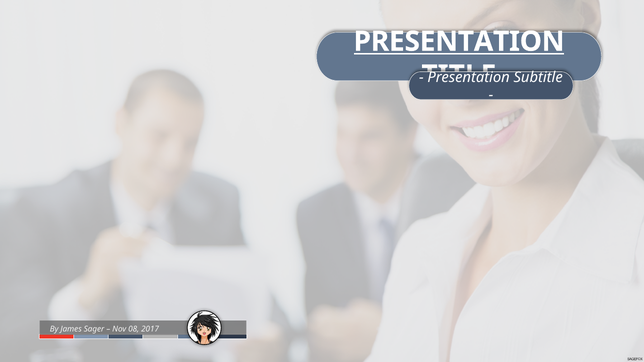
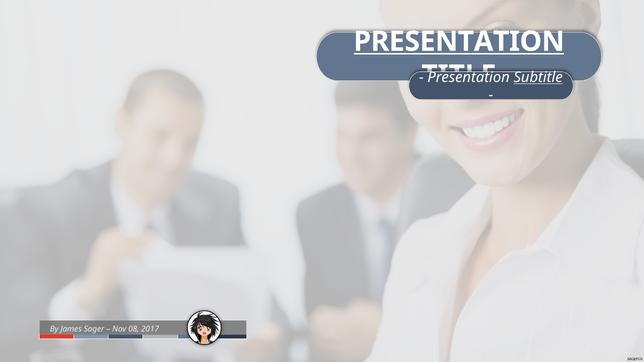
Subtitle underline: none -> present (538, 77)
